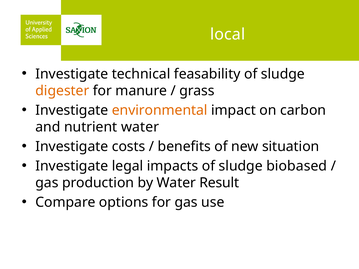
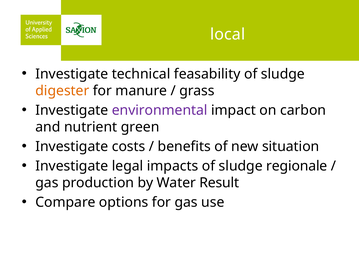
environmental colour: orange -> purple (160, 110)
nutrient water: water -> green (140, 127)
biobased: biobased -> regionale (297, 166)
